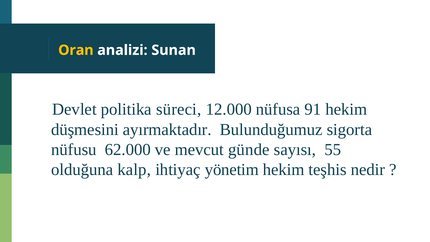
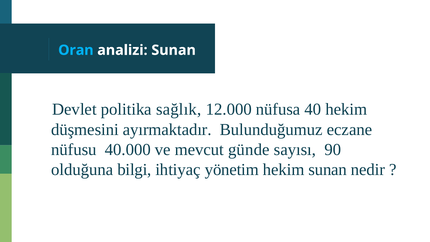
Oran colour: yellow -> light blue (76, 50)
süreci: süreci -> sağlık (179, 109)
91: 91 -> 40 (313, 109)
sigorta: sigorta -> eczane (349, 129)
62.000: 62.000 -> 40.000 (128, 150)
55: 55 -> 90 (333, 150)
kalp: kalp -> bilgi (134, 170)
hekim teşhis: teşhis -> sunan (328, 170)
